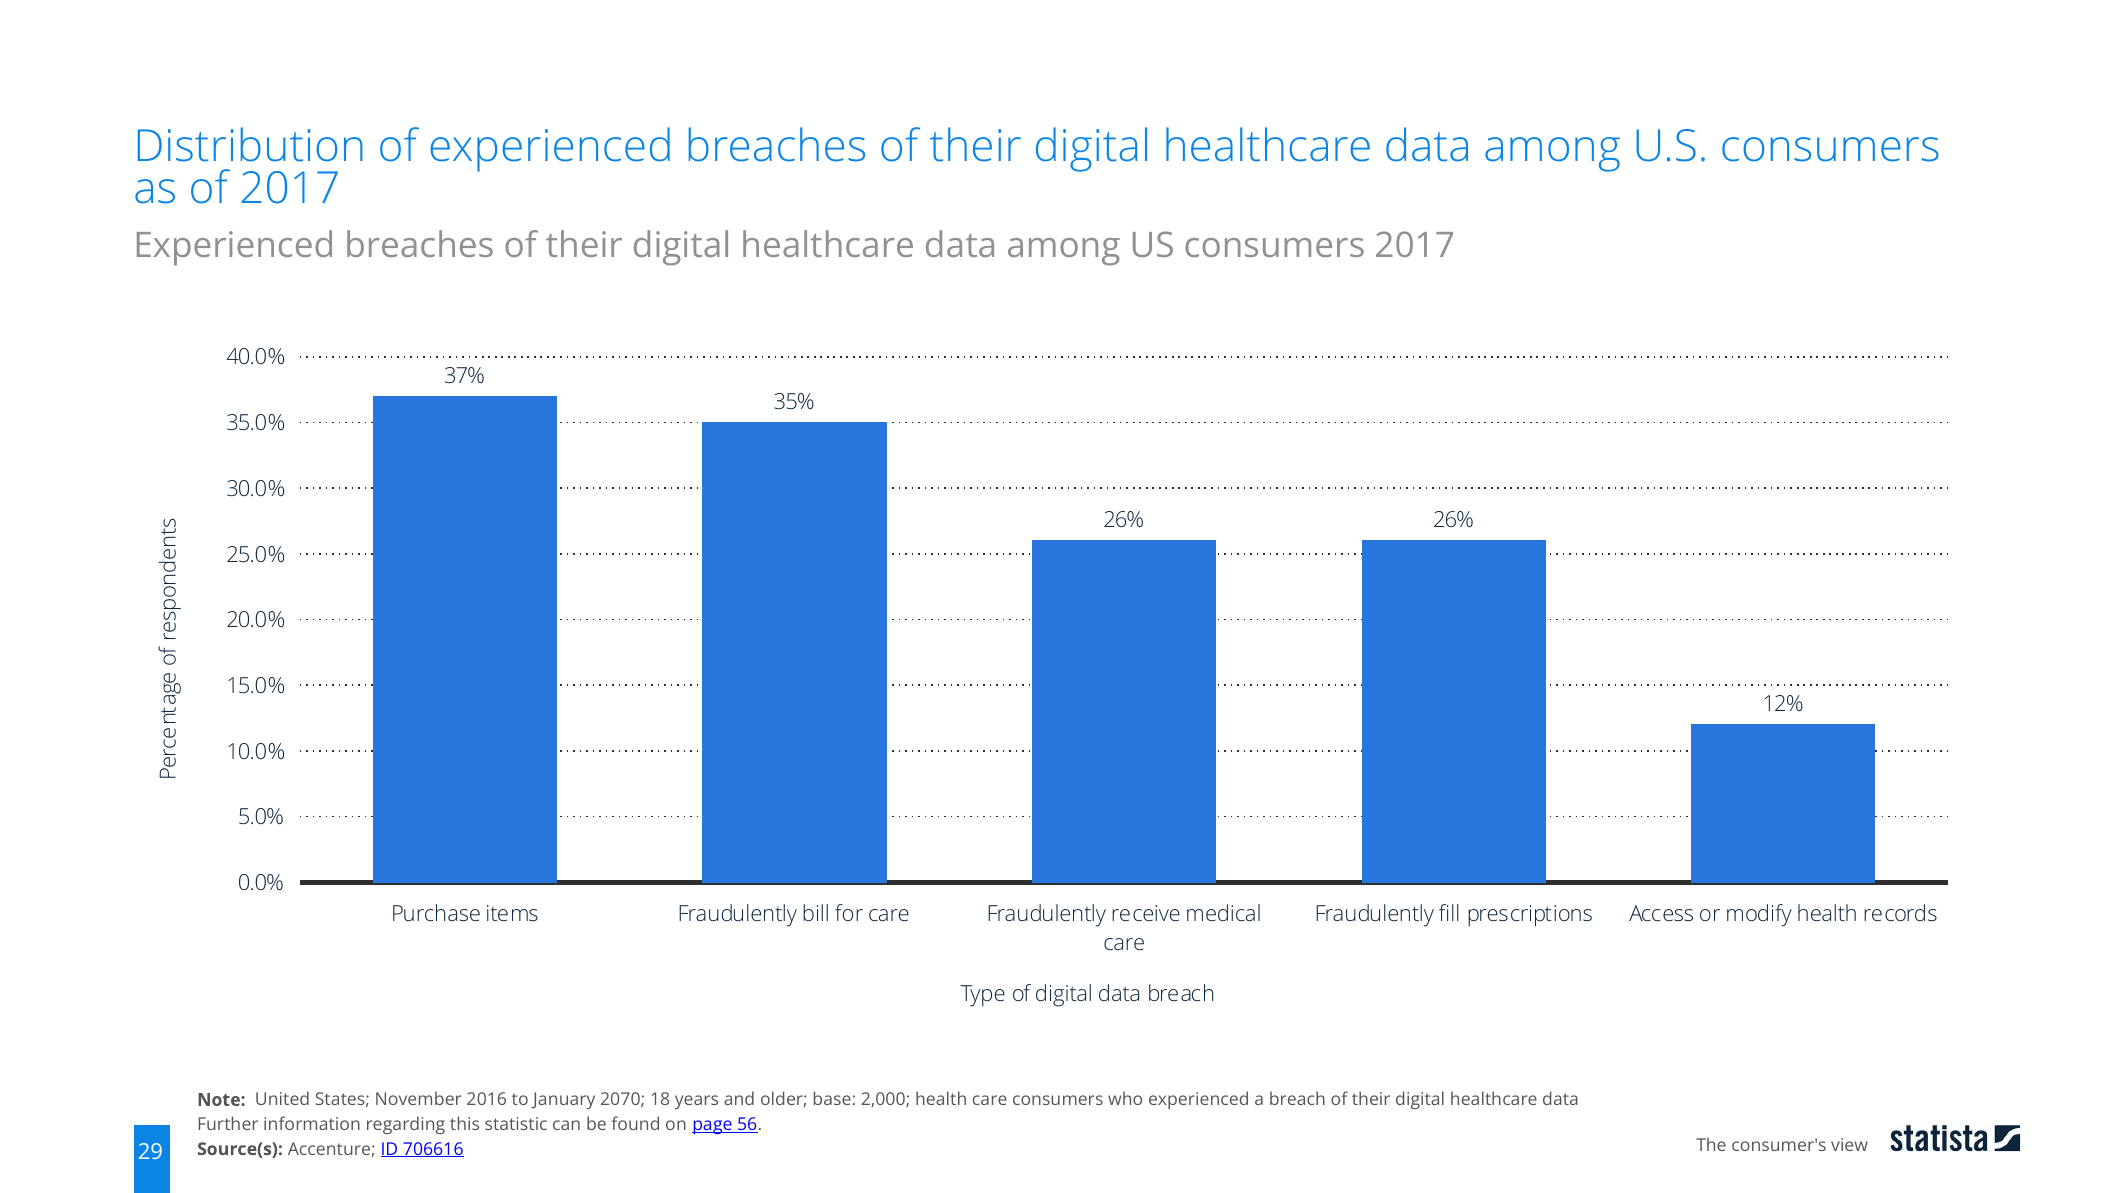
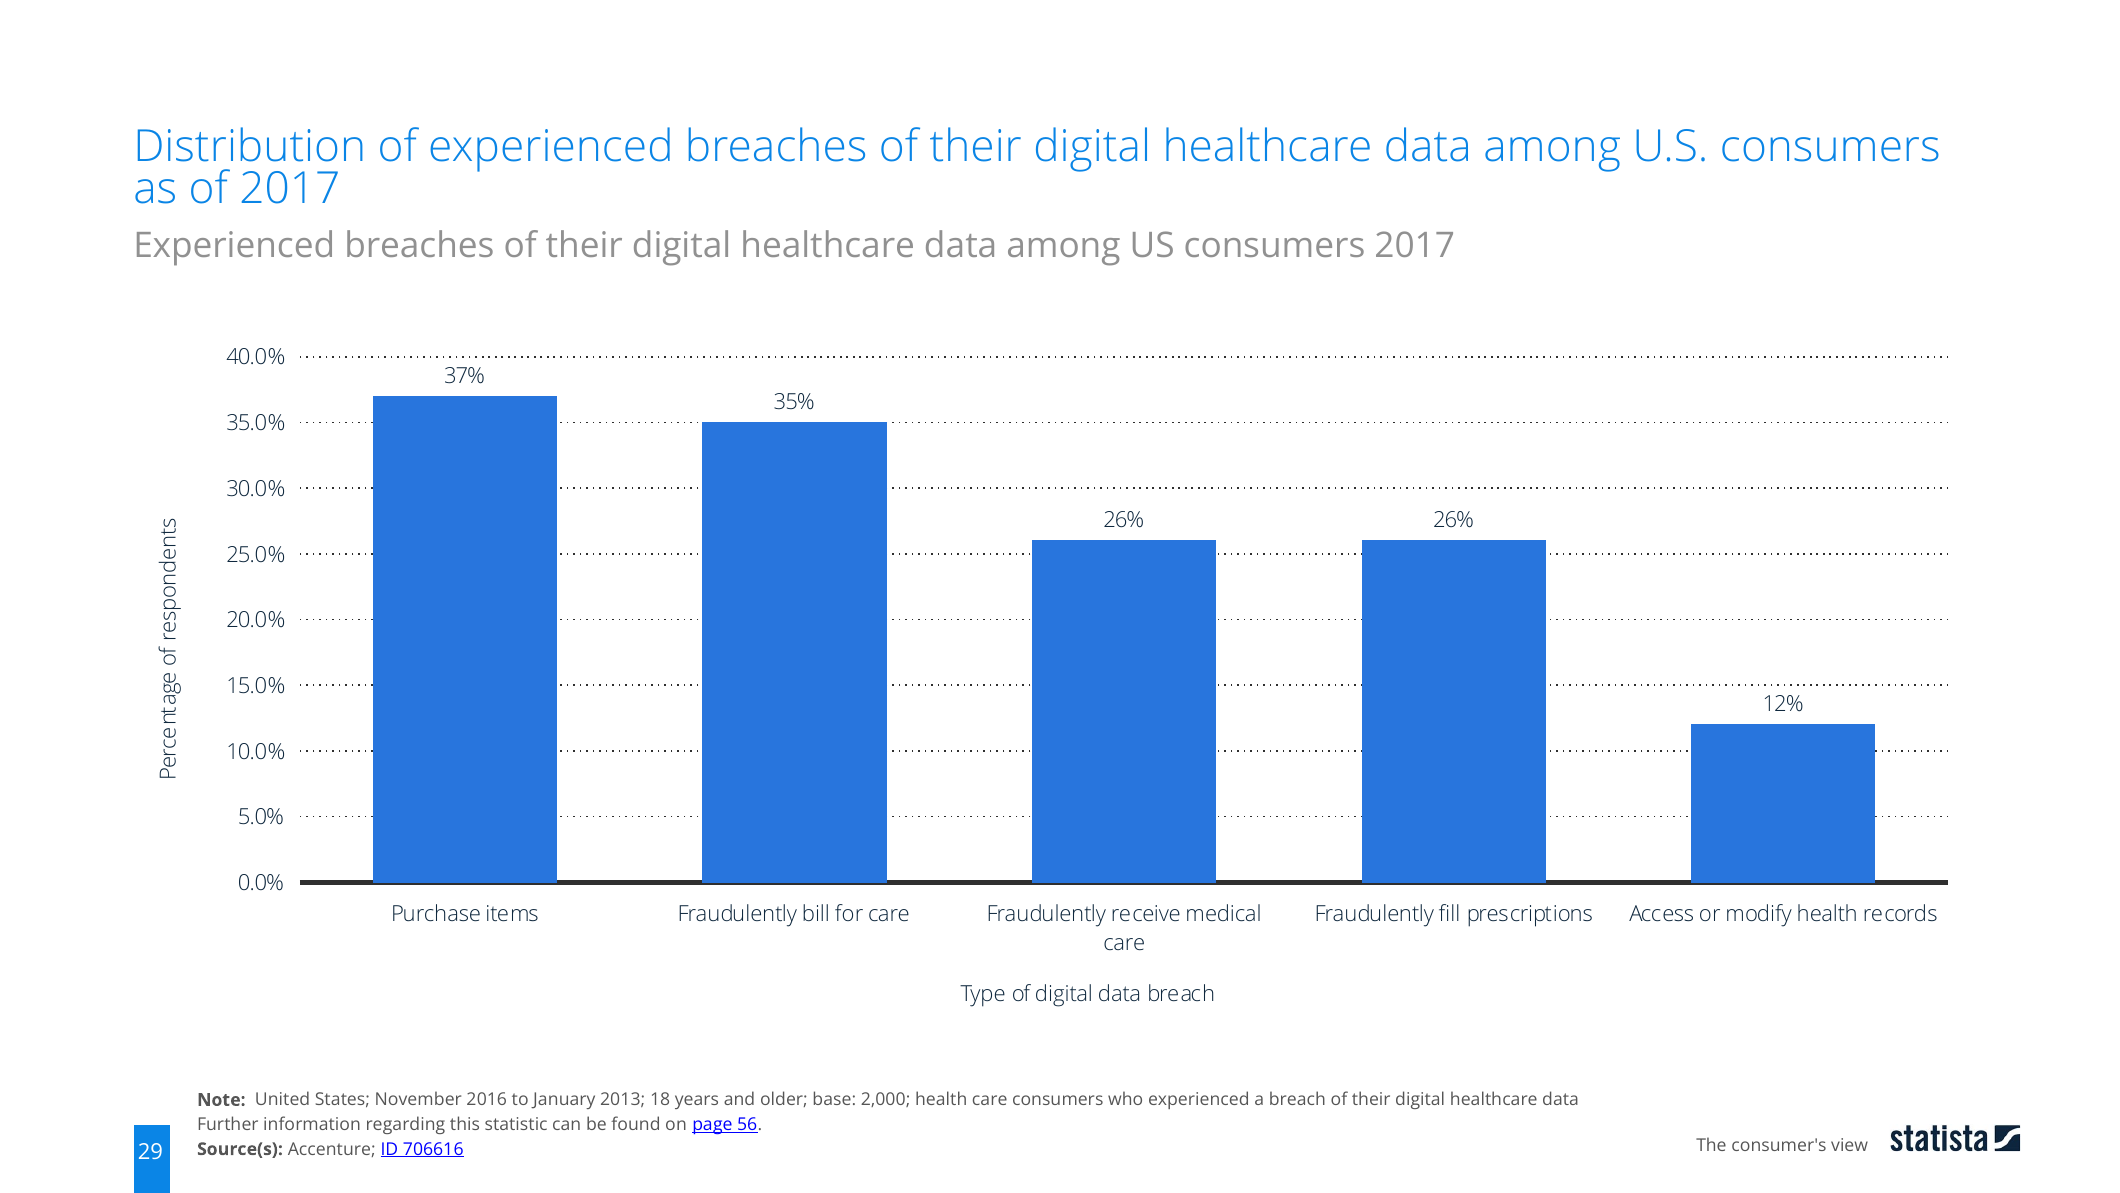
2070: 2070 -> 2013 (623, 1100)
